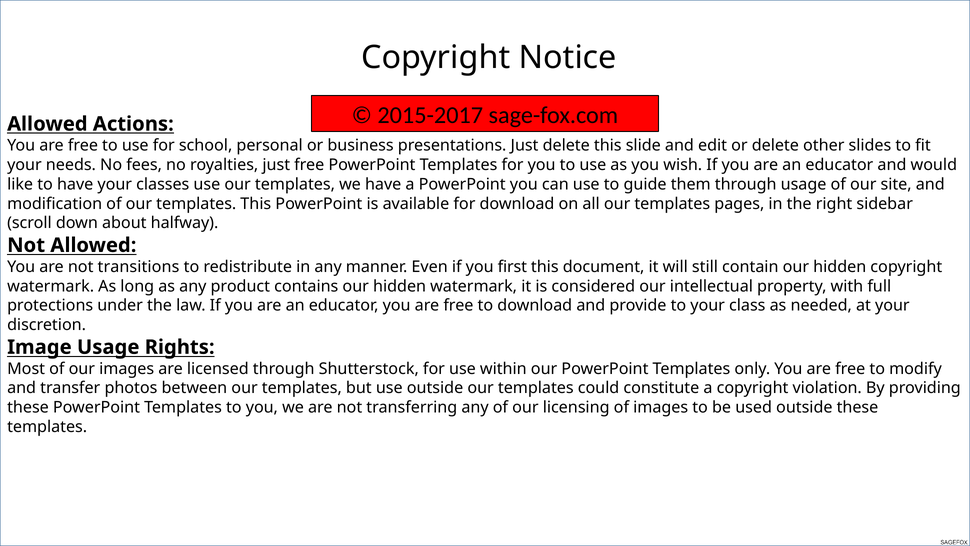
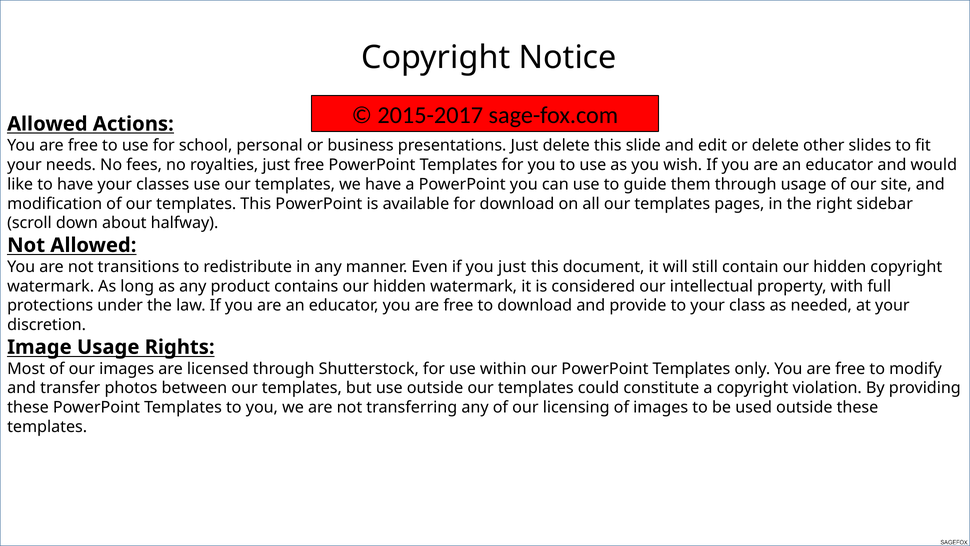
you first: first -> just (512, 267)
